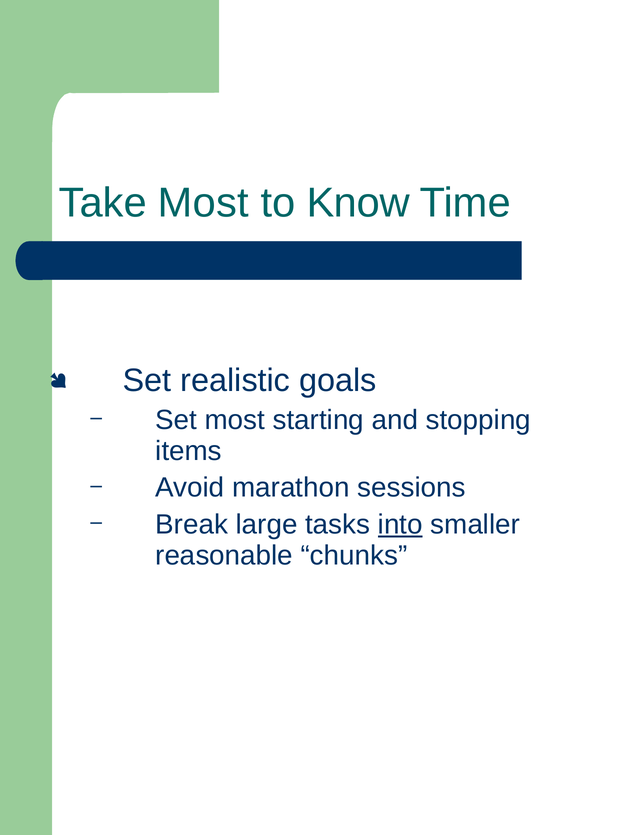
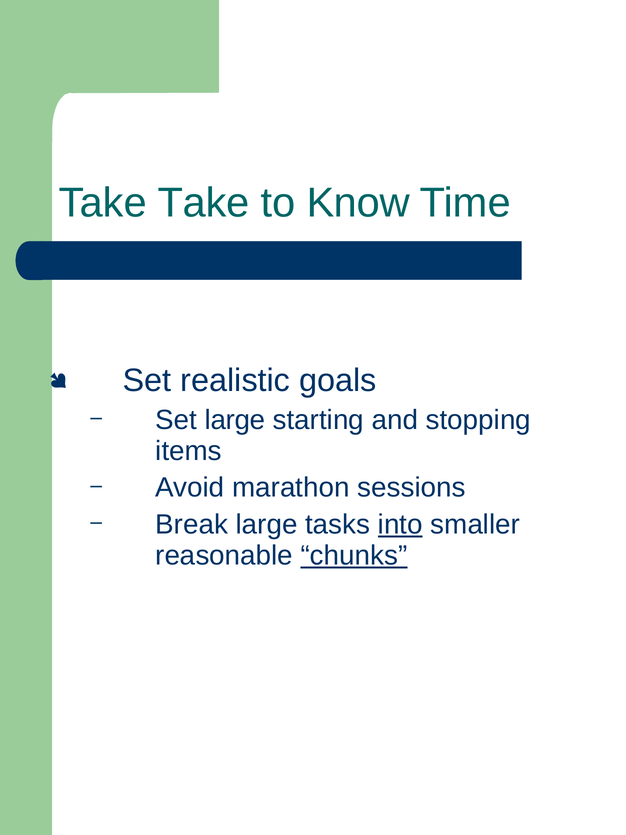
Take Most: Most -> Take (204, 203)
Set most: most -> large (235, 420)
chunks underline: none -> present (354, 555)
